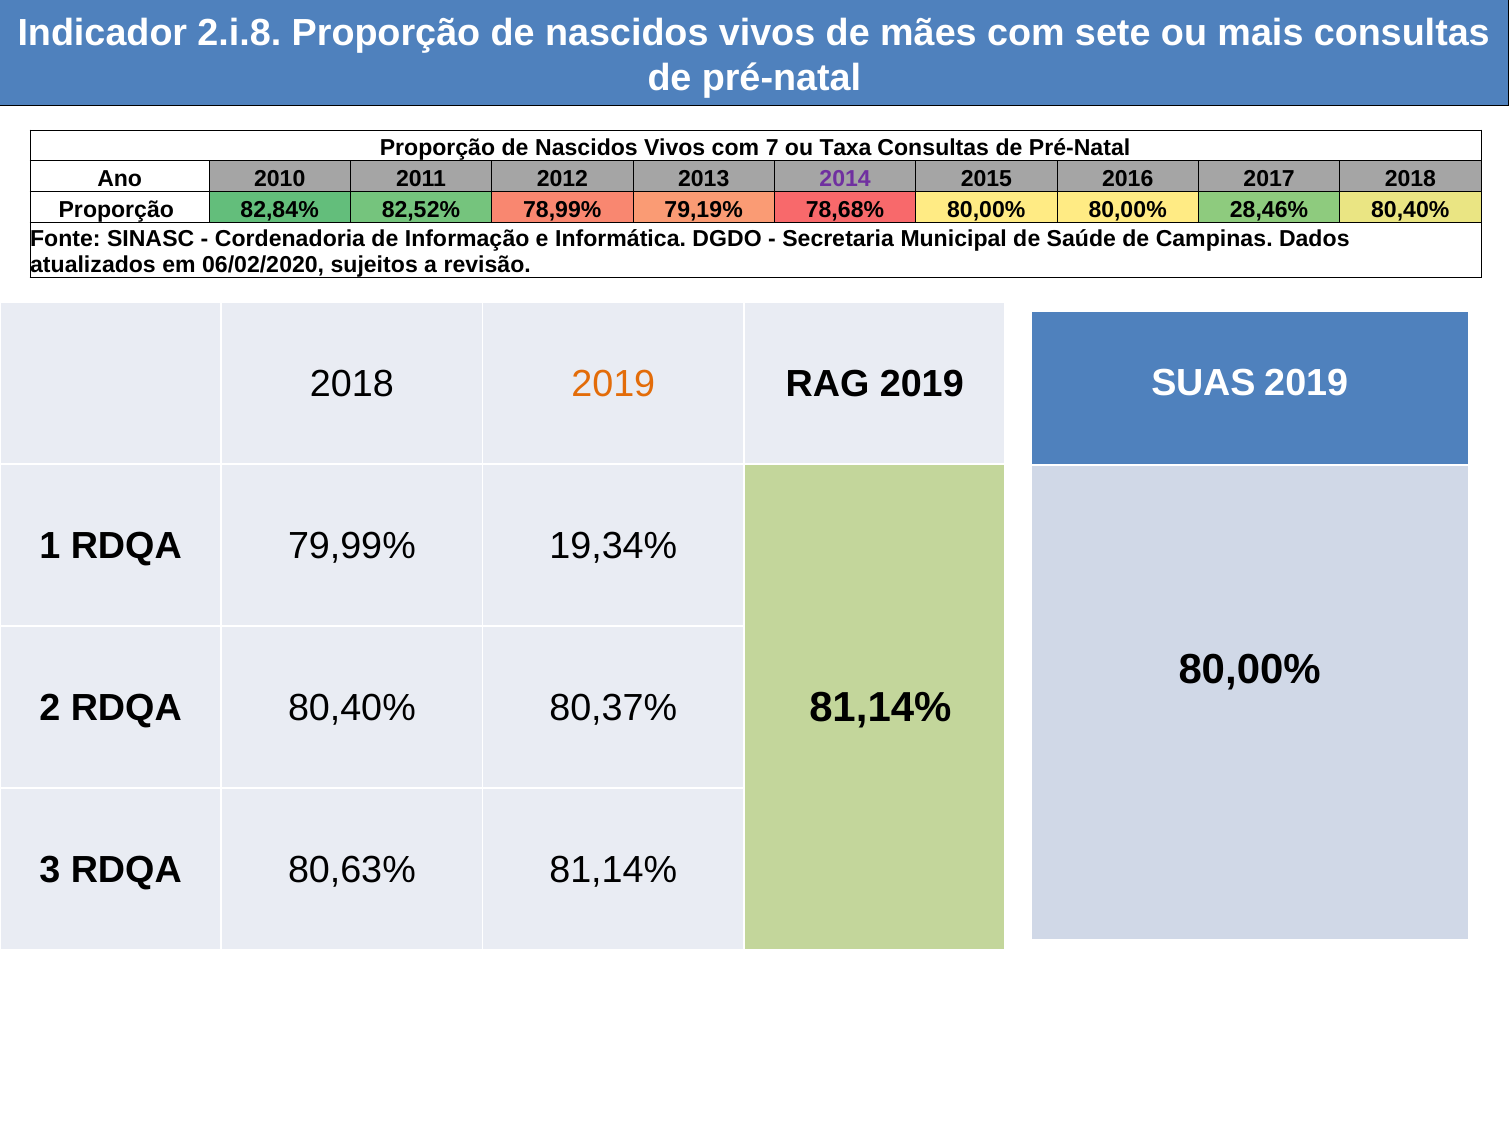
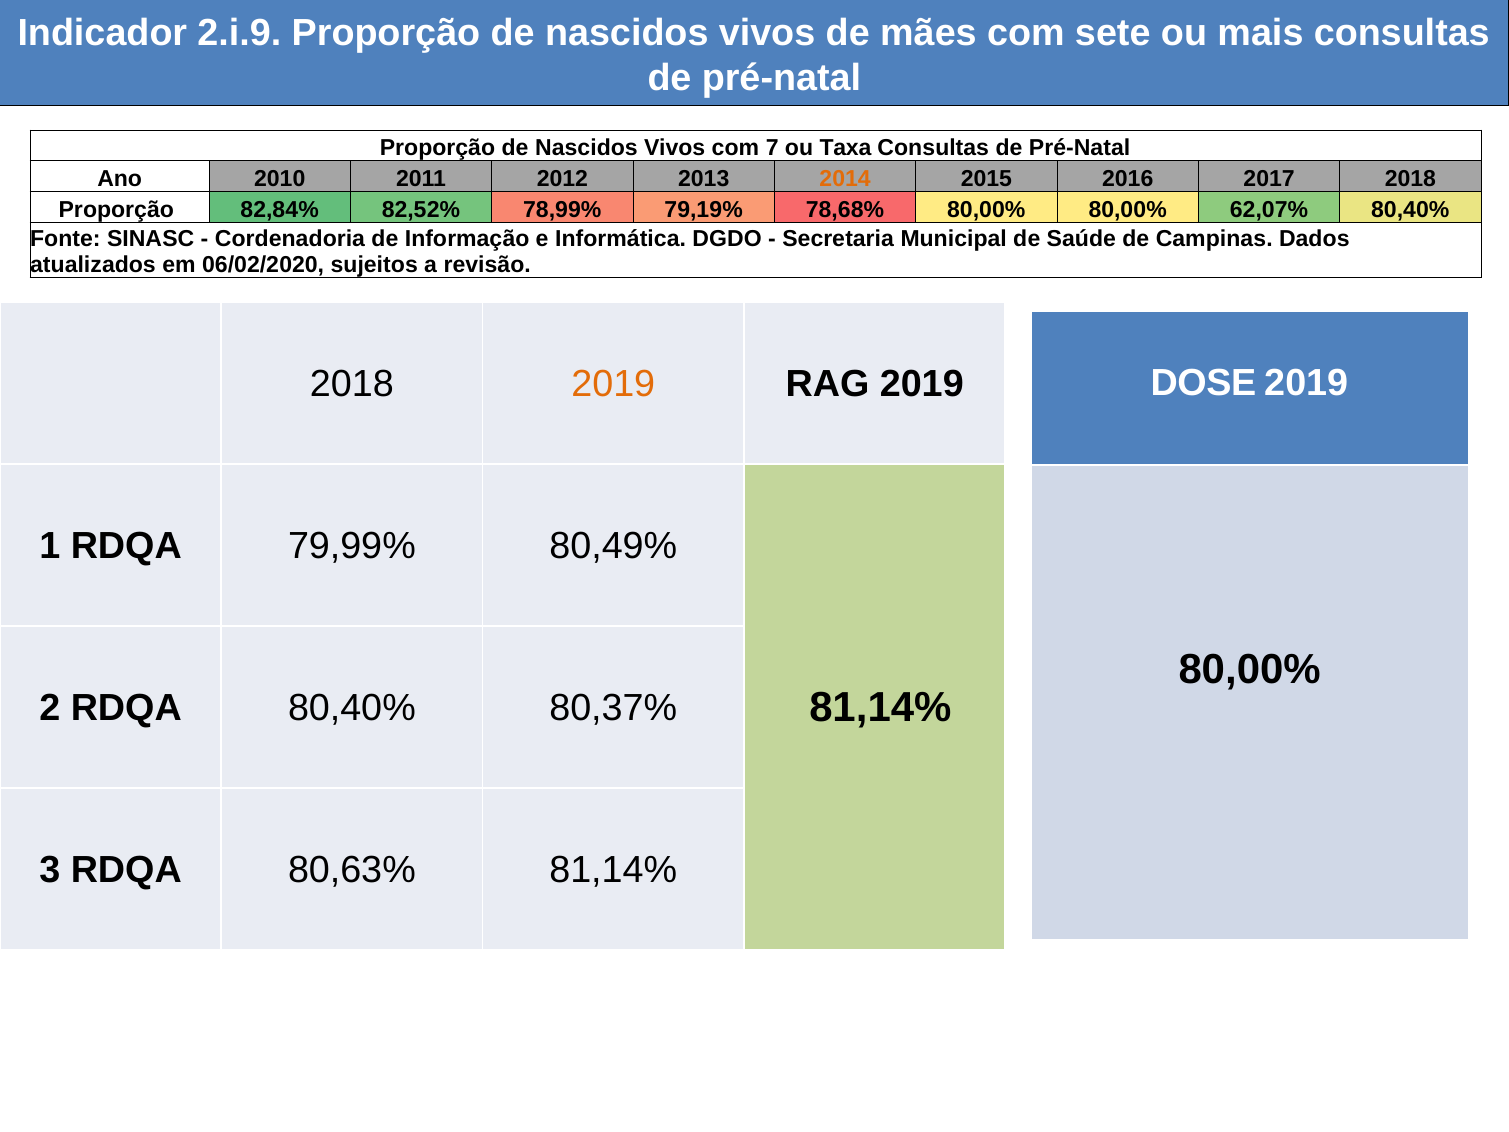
2.i.8: 2.i.8 -> 2.i.9 (239, 33)
2014 colour: purple -> orange (845, 179)
28,46%: 28,46% -> 62,07% (1269, 210)
SUAS: SUAS -> DOSE (1203, 383)
19,34%: 19,34% -> 80,49% (613, 546)
